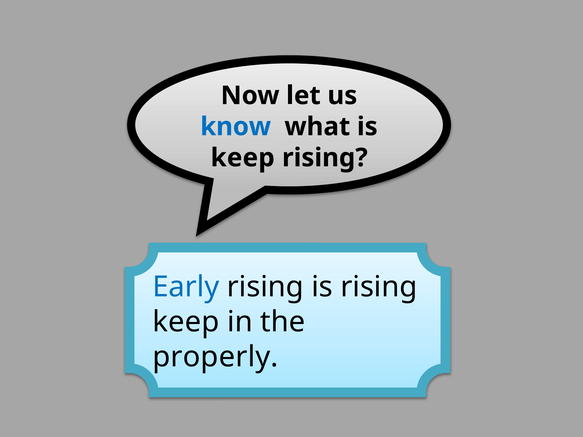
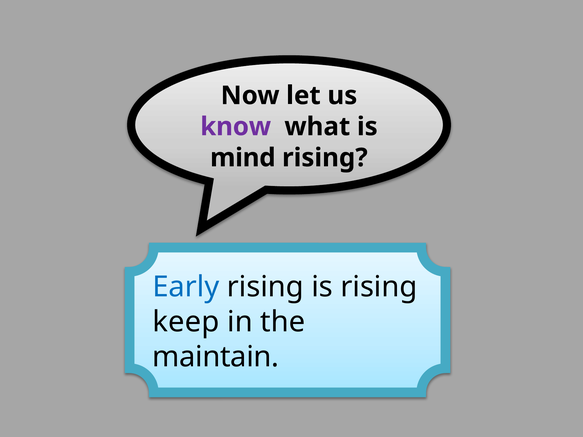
know colour: blue -> purple (236, 127)
keep: keep -> mind (243, 158)
properly: properly -> maintain (216, 357)
